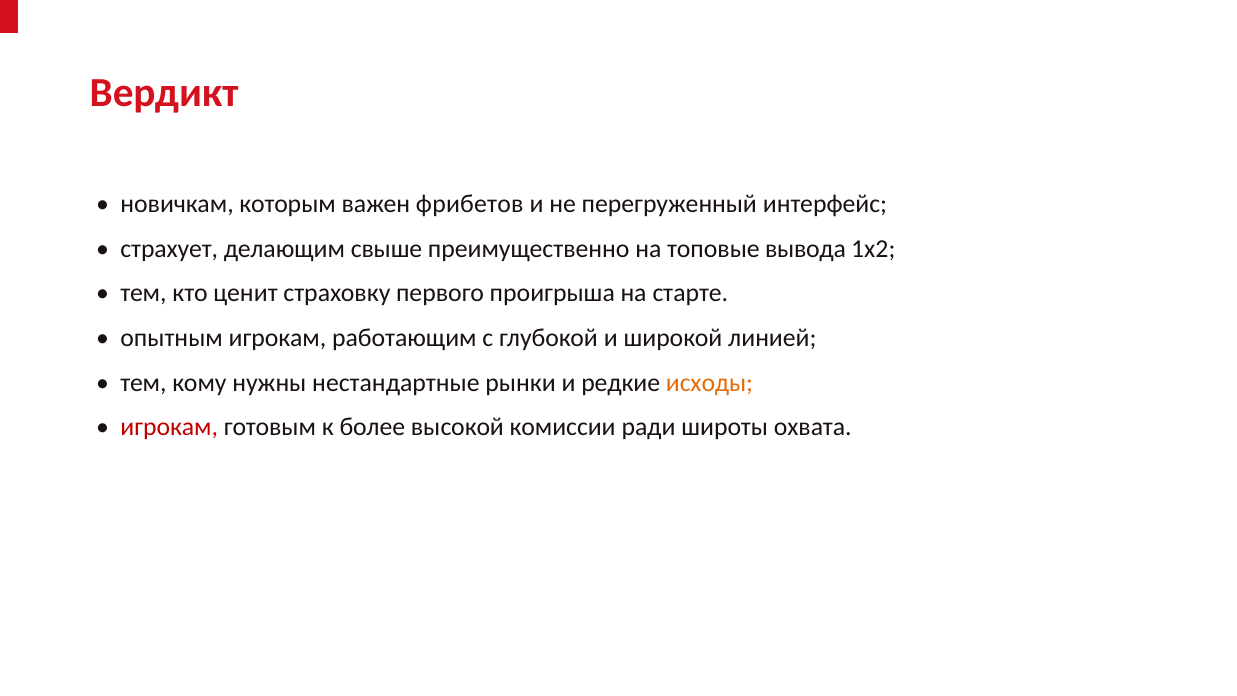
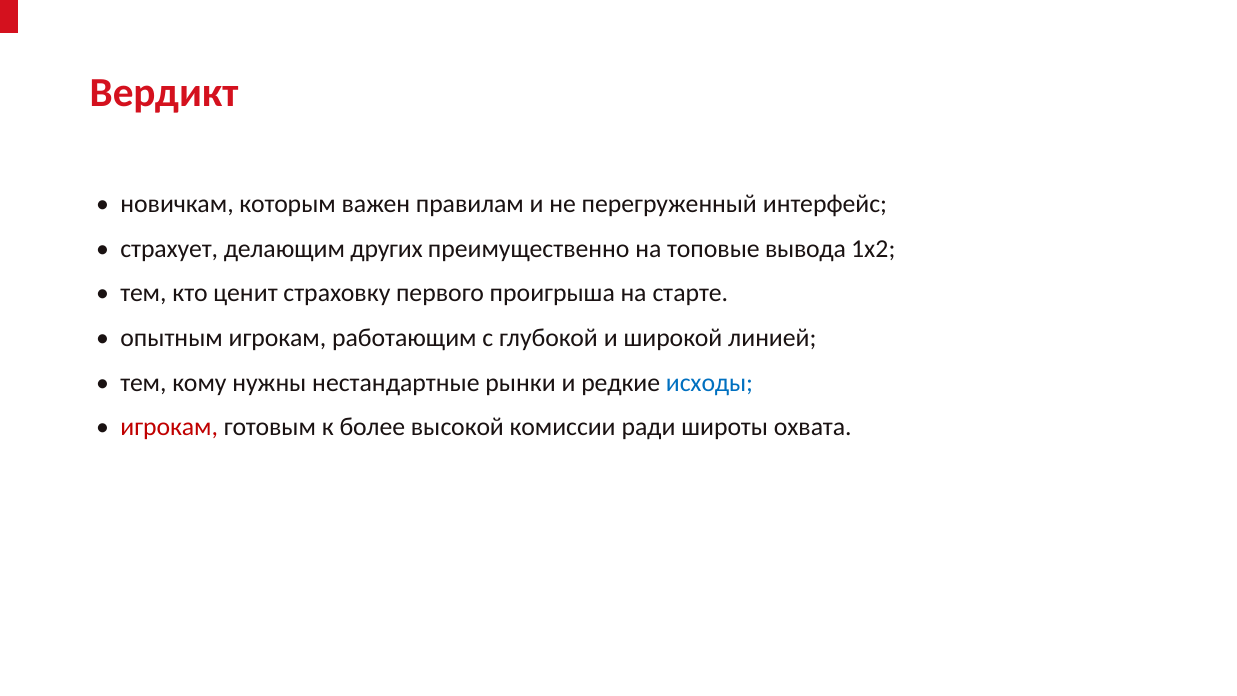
фрибетов: фрибетов -> правилам (470, 204)
свыше: свыше -> других (387, 248)
исходы colour: orange -> blue (710, 382)
